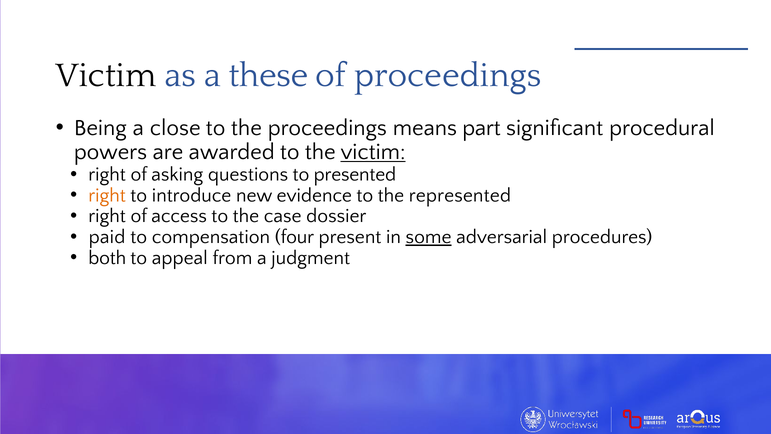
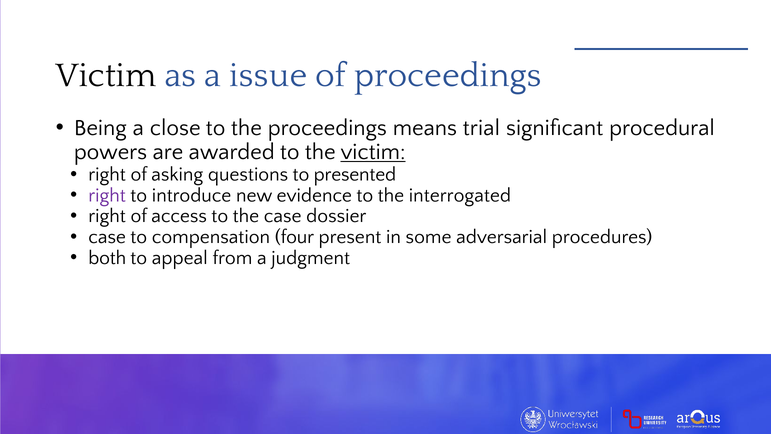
these: these -> issue (268, 75)
part: part -> trial (481, 127)
right colour: orange -> purple (107, 195)
represented: represented -> interrogated (460, 195)
paid: paid -> case (107, 237)
some underline: present -> none (429, 237)
